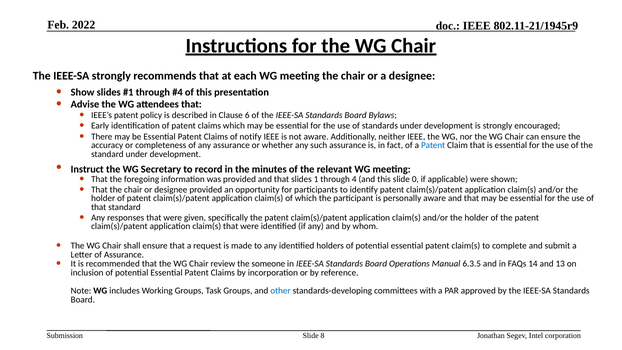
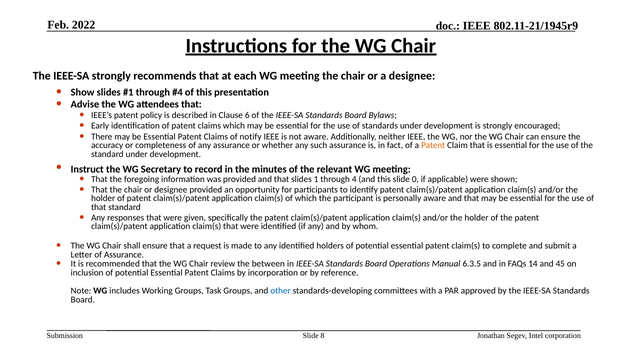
Patent colour: blue -> orange (433, 145)
someone: someone -> between (268, 264)
13: 13 -> 45 (560, 264)
